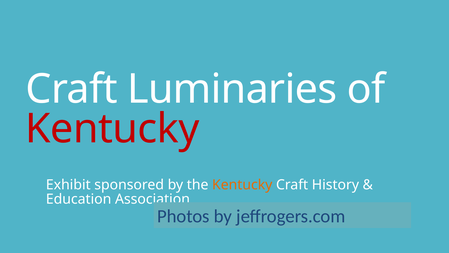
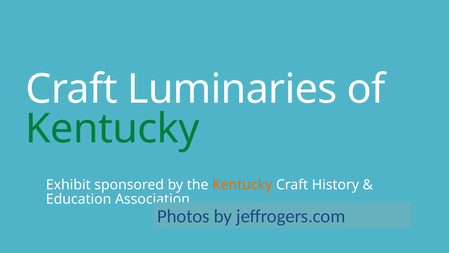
Kentucky colour: red -> green (112, 129)
